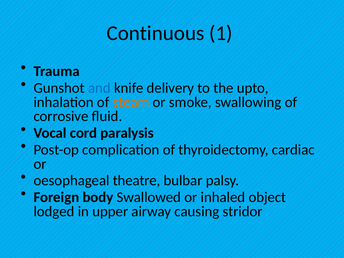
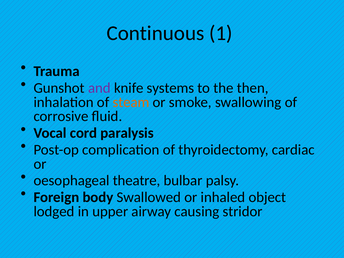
and colour: blue -> purple (99, 88)
delivery: delivery -> systems (170, 88)
upto: upto -> then (253, 88)
